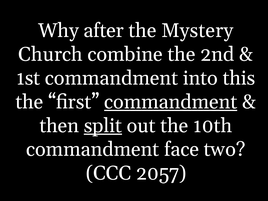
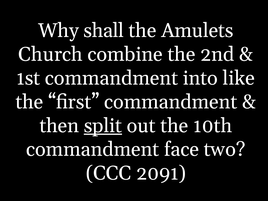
after: after -> shall (104, 31)
Mystery: Mystery -> Amulets (197, 31)
this: this -> like (239, 78)
commandment underline: present -> none (171, 102)
2057: 2057 -> 2091 (161, 173)
